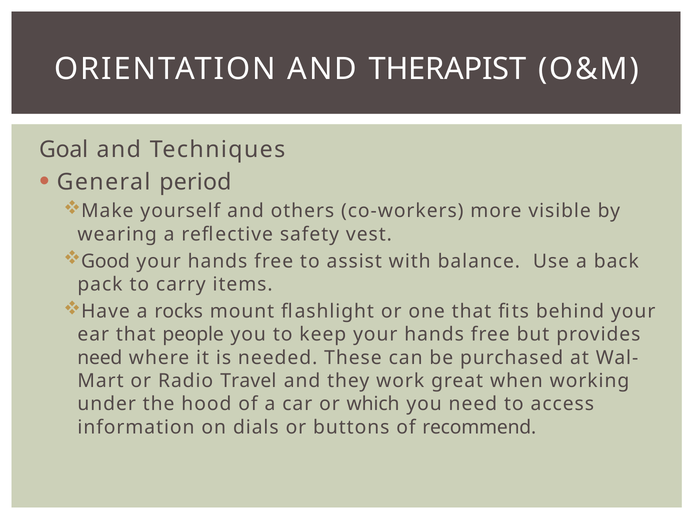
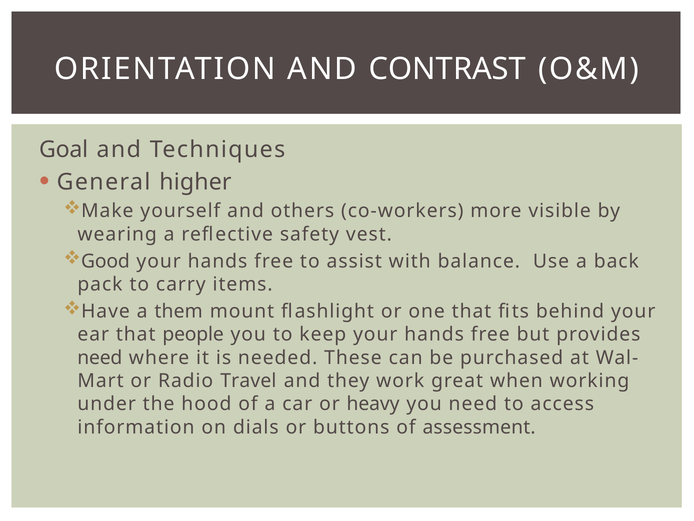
THERAPIST: THERAPIST -> CONTRAST (447, 69)
period: period -> higher (195, 182)
rocks: rocks -> them (179, 311)
which: which -> heavy (373, 404)
recommend: recommend -> assessment (479, 427)
